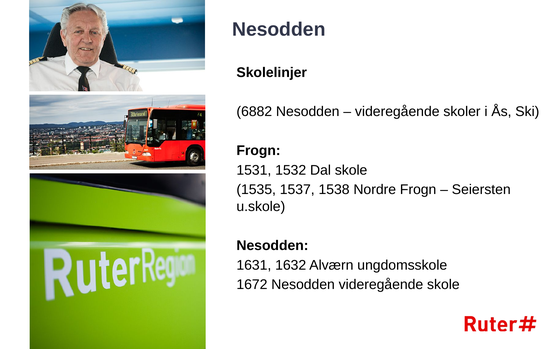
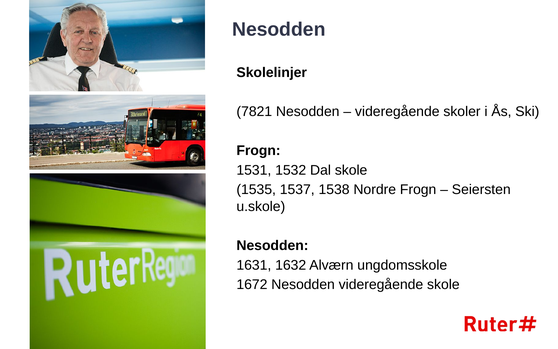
6882: 6882 -> 7821 (254, 111)
